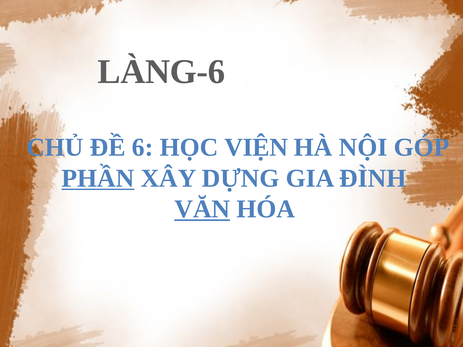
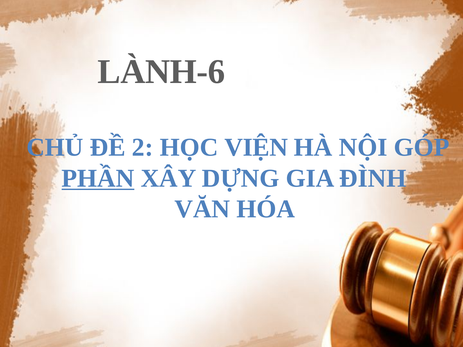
LÀNG-6: LÀNG-6 -> LÀNH-6 (161, 72)
6: 6 -> 2 (143, 148)
VĂN underline: present -> none (202, 209)
